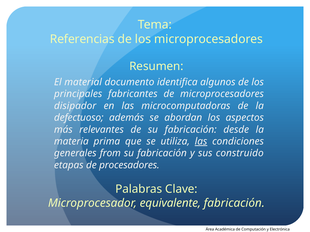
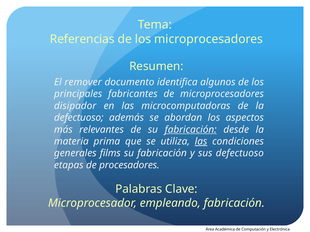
material: material -> remover (83, 82)
fabricación underline: none -> present (191, 130)
from: from -> films (110, 154)
sus construido: construido -> defectuoso (240, 154)
equivalente: equivalente -> empleando (170, 203)
